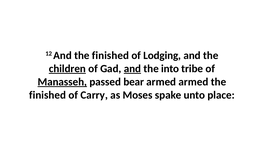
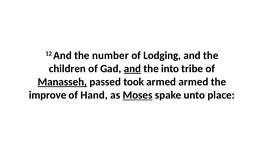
And the finished: finished -> number (110, 55)
children underline: present -> none (67, 68)
bear: bear -> took (134, 82)
finished: finished -> improve (48, 95)
Carry: Carry -> Hand (94, 95)
Moses underline: none -> present (138, 95)
